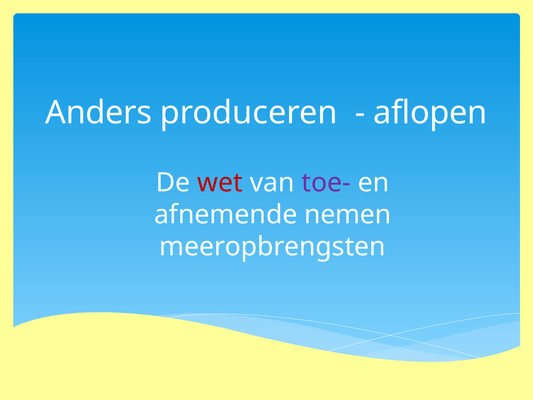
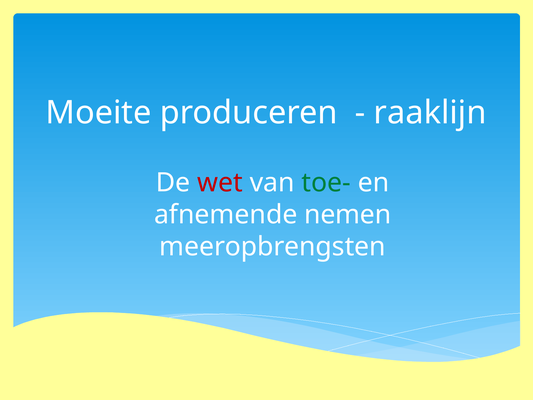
Anders: Anders -> Moeite (98, 113)
aflopen: aflopen -> raaklijn (430, 113)
toe- colour: purple -> green (326, 183)
